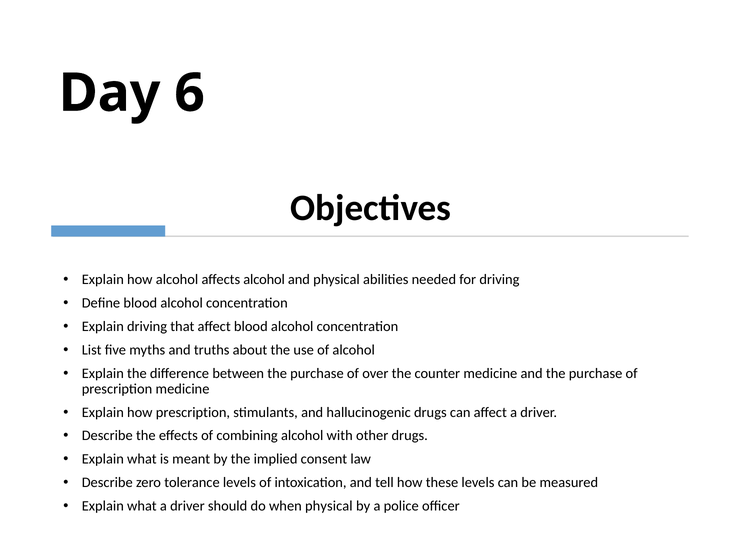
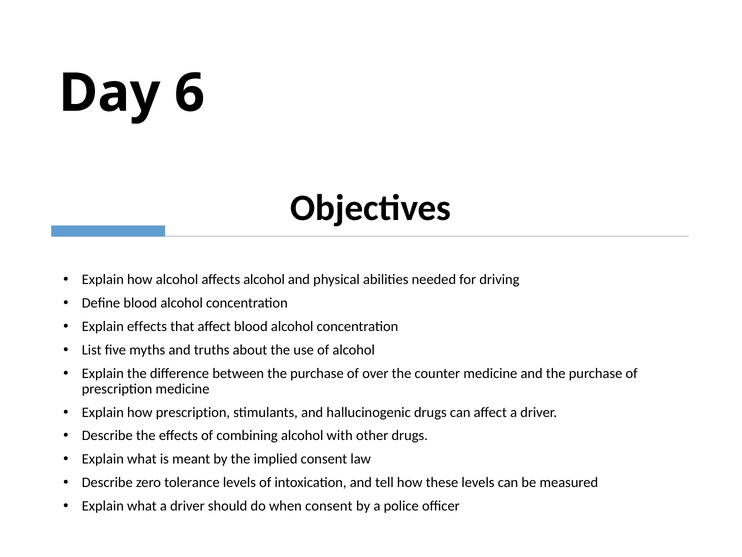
Explain driving: driving -> effects (147, 326)
when physical: physical -> consent (329, 505)
